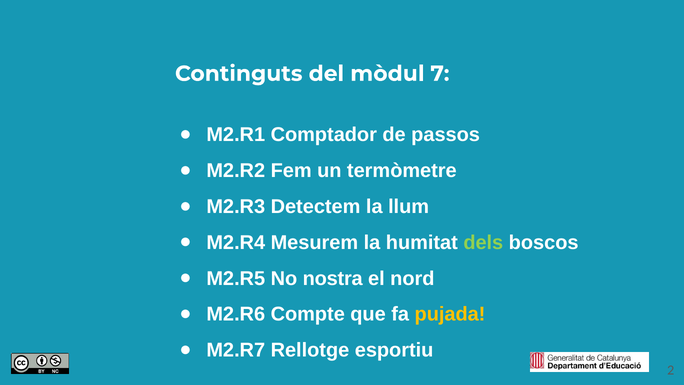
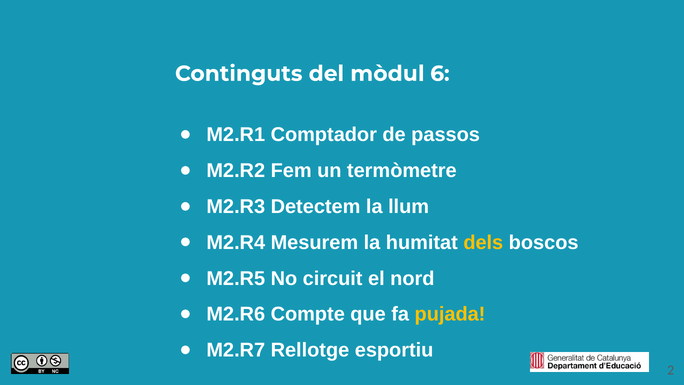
7: 7 -> 6 (440, 74)
dels colour: light green -> yellow (483, 242)
nostra: nostra -> circuit (333, 278)
